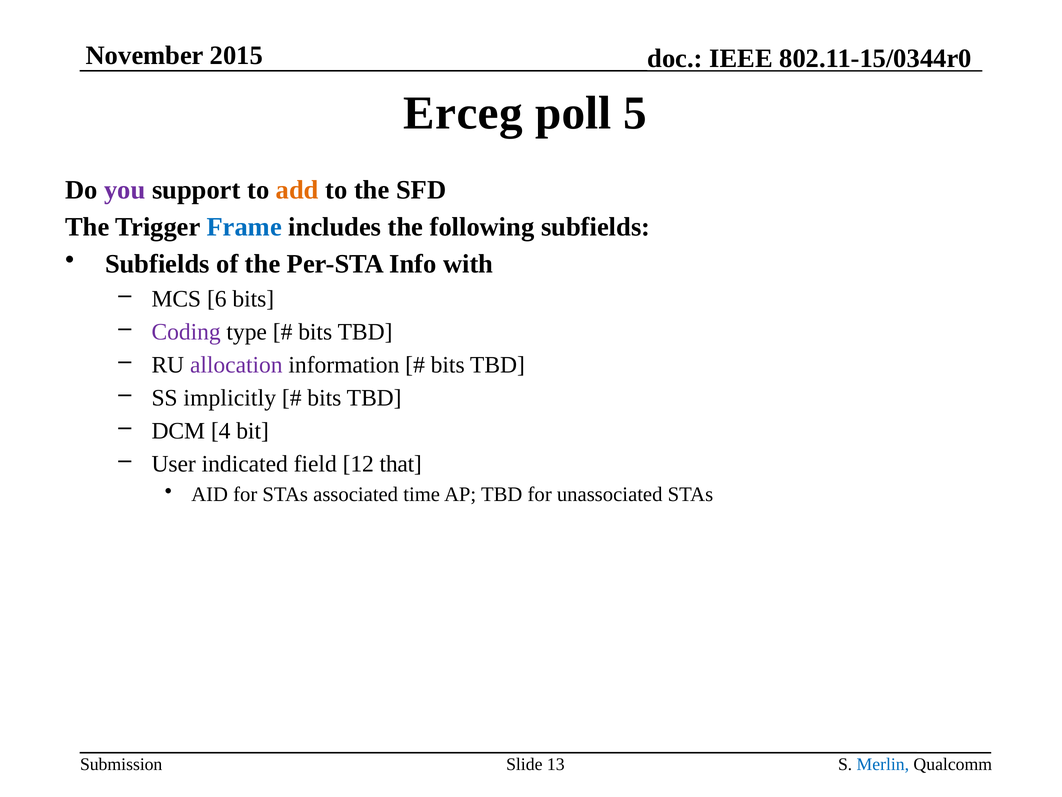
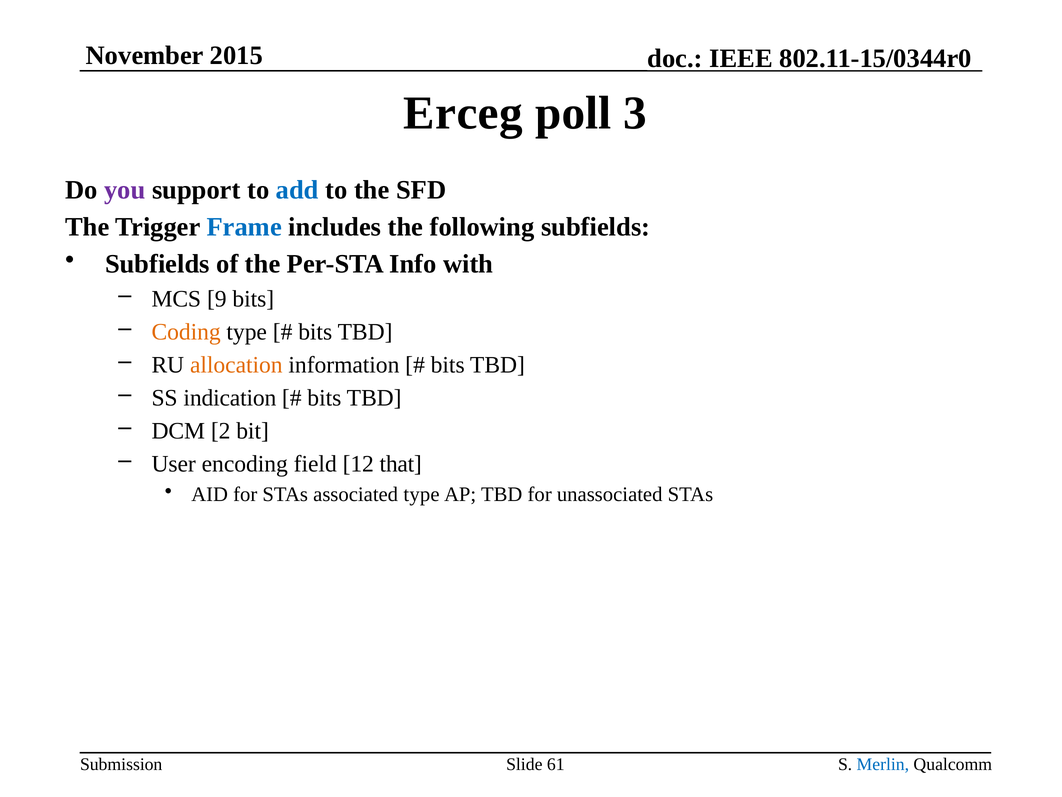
5: 5 -> 3 (635, 113)
add colour: orange -> blue (297, 190)
6: 6 -> 9 (217, 299)
Coding colour: purple -> orange (186, 332)
allocation colour: purple -> orange (236, 365)
implicitly: implicitly -> indication (230, 398)
4: 4 -> 2 (221, 431)
indicated: indicated -> encoding (245, 464)
associated time: time -> type (422, 494)
13: 13 -> 61 (556, 764)
